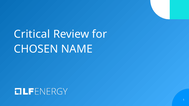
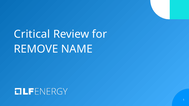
CHOSEN: CHOSEN -> REMOVE (36, 49)
